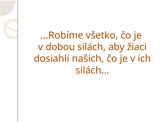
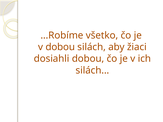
dosiahli našich: našich -> dobou (88, 59)
